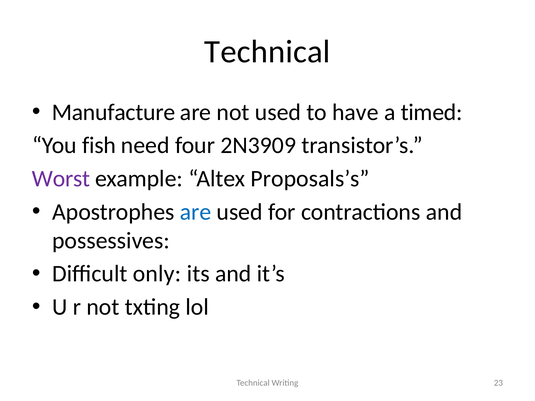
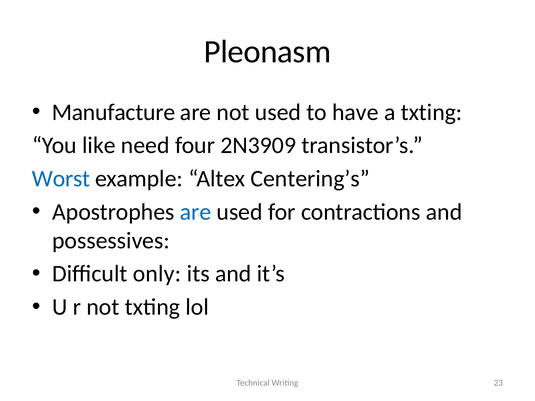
Technical: Technical -> Pleonasm (268, 52)
a timed: timed -> txting (432, 112)
fish: fish -> like (99, 146)
Worst colour: purple -> blue (61, 179)
Proposals’s: Proposals’s -> Centering’s (310, 179)
